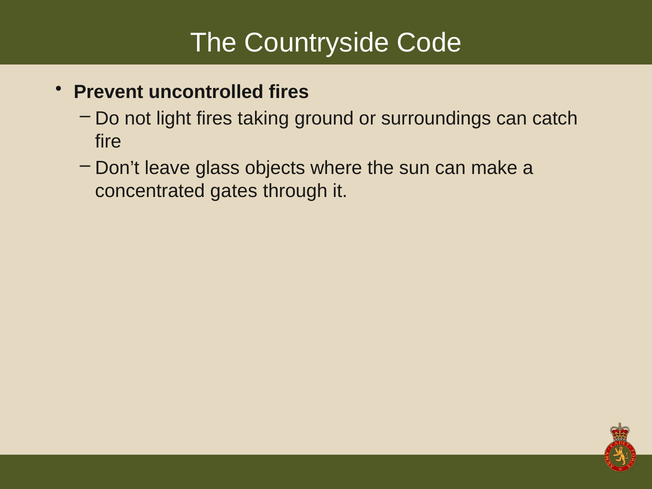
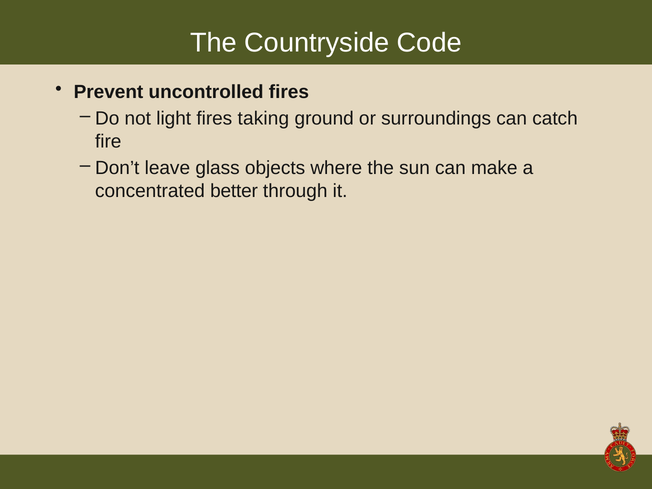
gates: gates -> better (234, 191)
